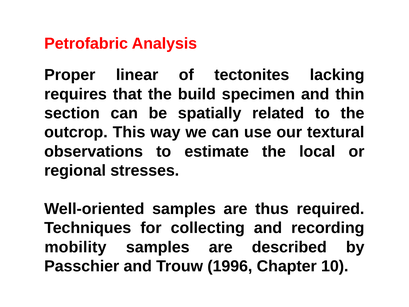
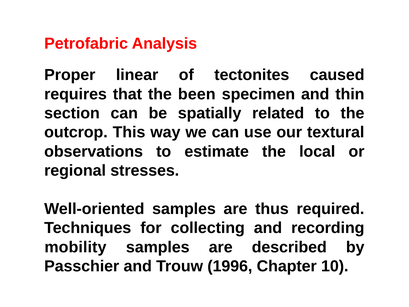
lacking: lacking -> caused (337, 75)
build: build -> been (197, 94)
